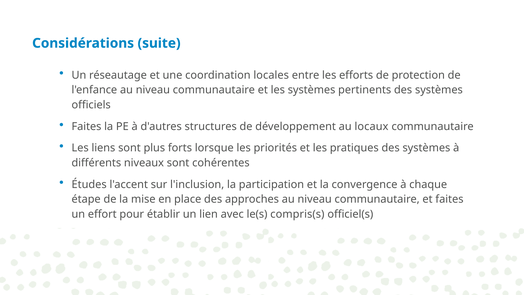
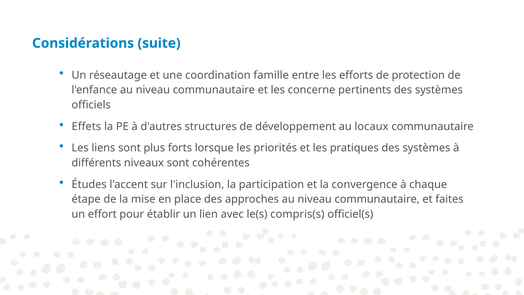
locales: locales -> famille (271, 75)
les systèmes: systèmes -> concerne (312, 90)
Faites: Faites -> Effets (86, 126)
